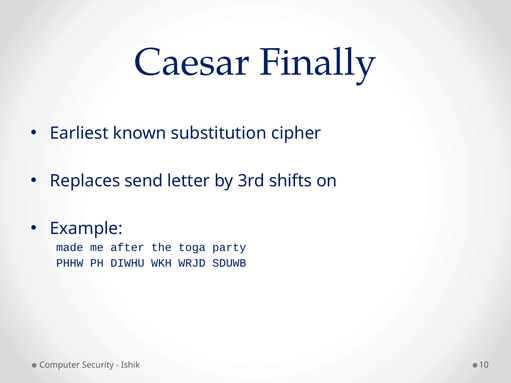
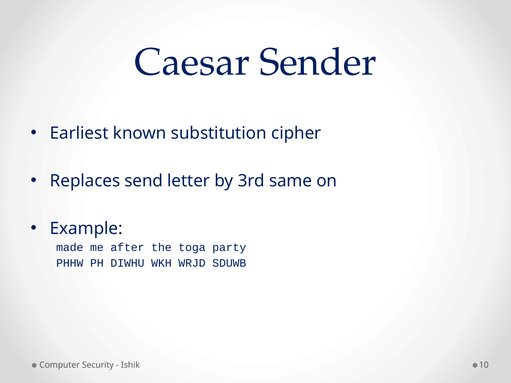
Finally: Finally -> Sender (318, 62)
shifts: shifts -> same (290, 181)
